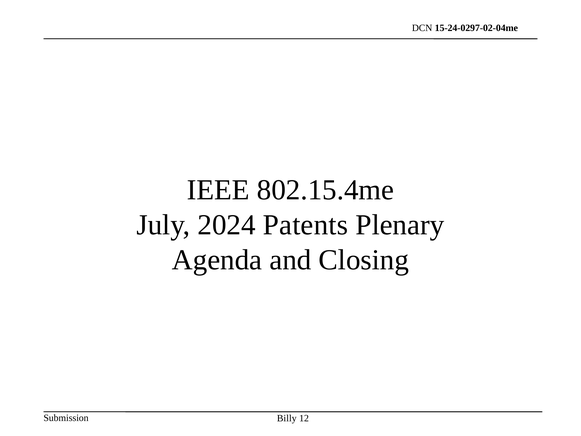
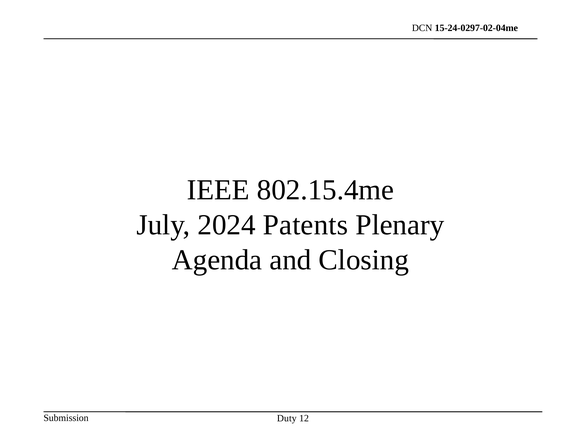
Billy: Billy -> Duty (287, 418)
